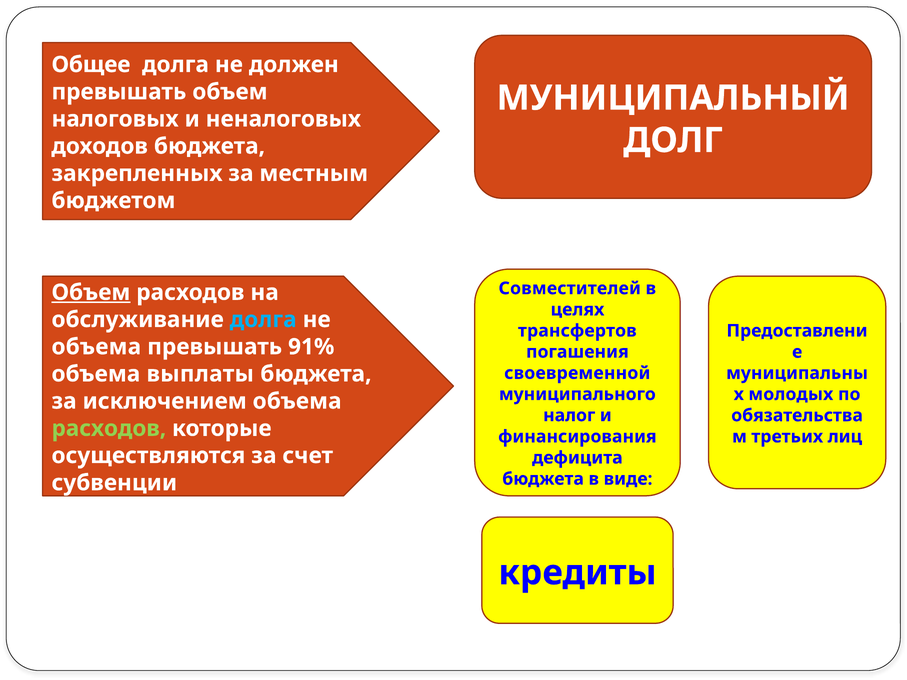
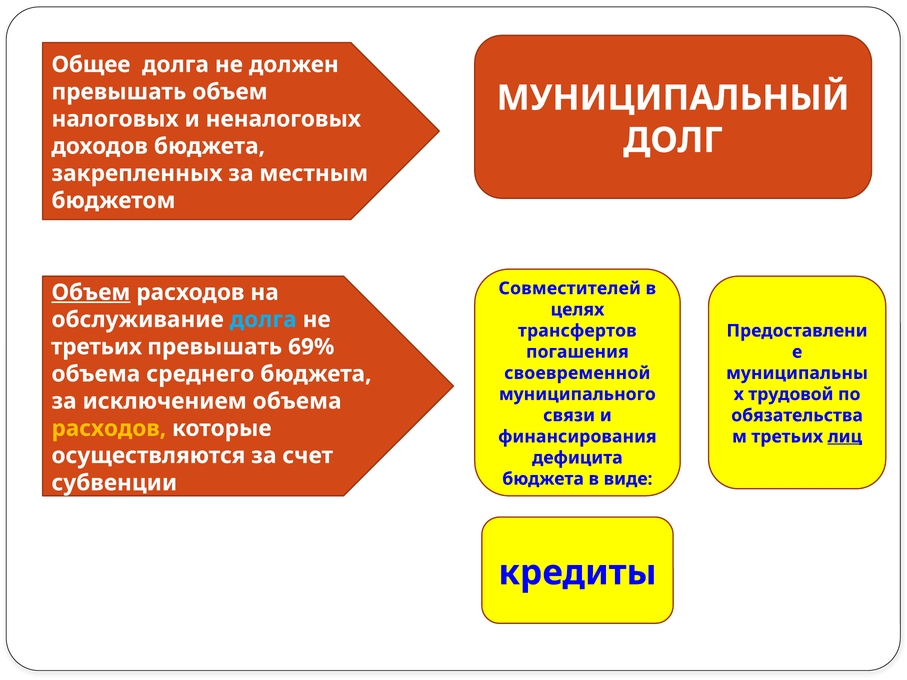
объема: объема -> третьих (96, 347)
91%: 91% -> 69% (311, 347)
выплаты: выплаты -> среднего (200, 374)
молодых: молодых -> трудовой (791, 394)
налог: налог -> связи (569, 416)
расходов colour: light green -> yellow (109, 429)
лиц underline: none -> present (845, 437)
